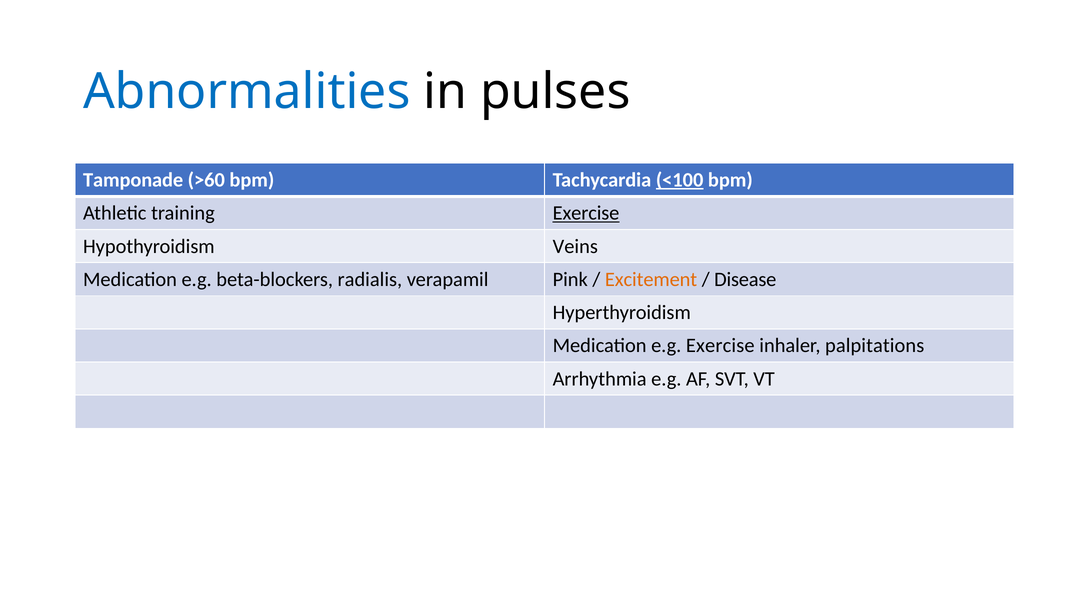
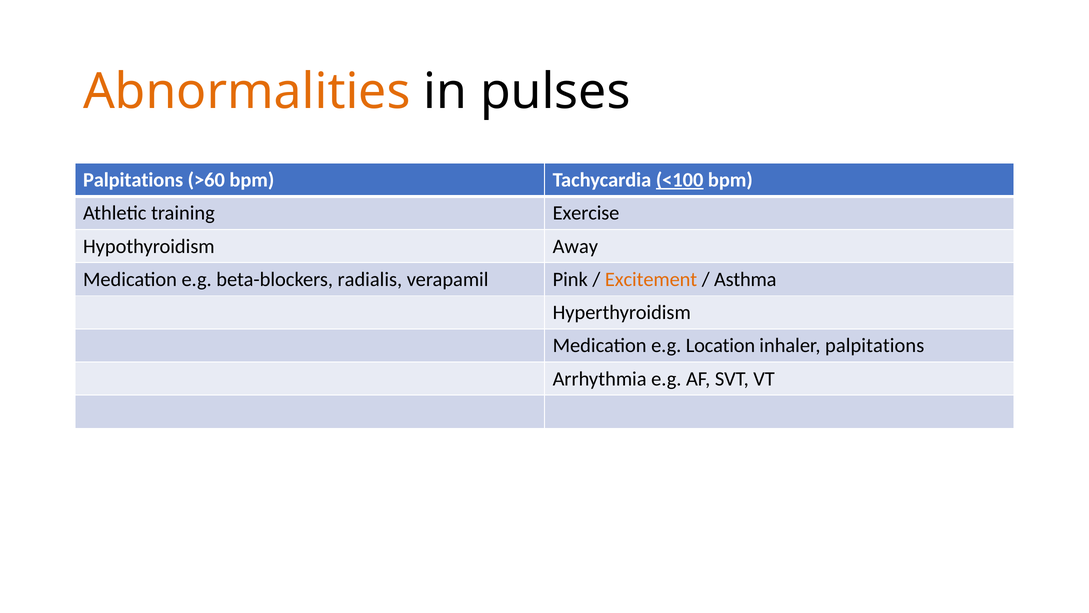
Abnormalities colour: blue -> orange (247, 91)
Tamponade: Tamponade -> Palpitations (133, 180)
Exercise underline: present -> none (586, 213)
Veins: Veins -> Away (575, 246)
Disease: Disease -> Asthma (745, 279)
e.g Exercise: Exercise -> Location (720, 345)
